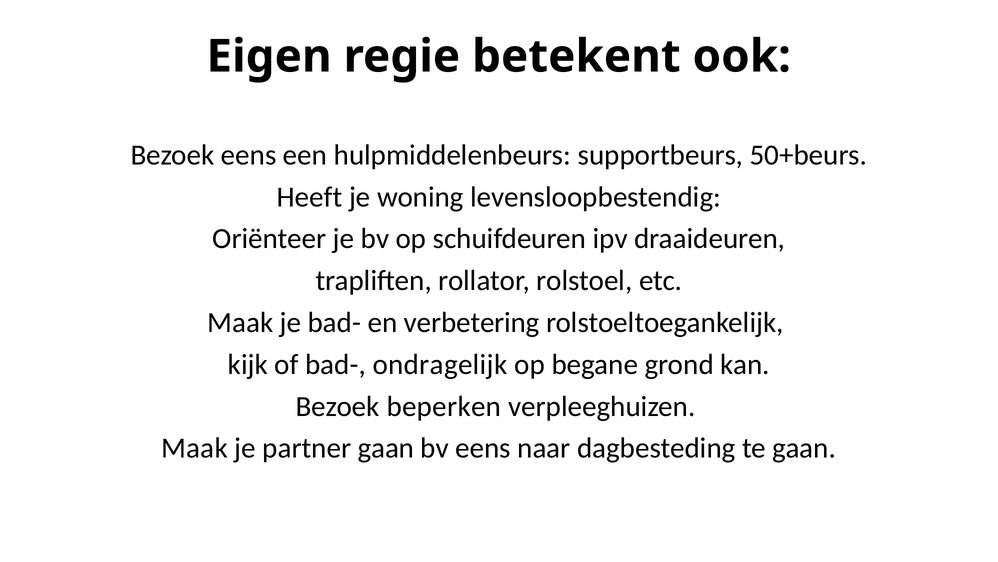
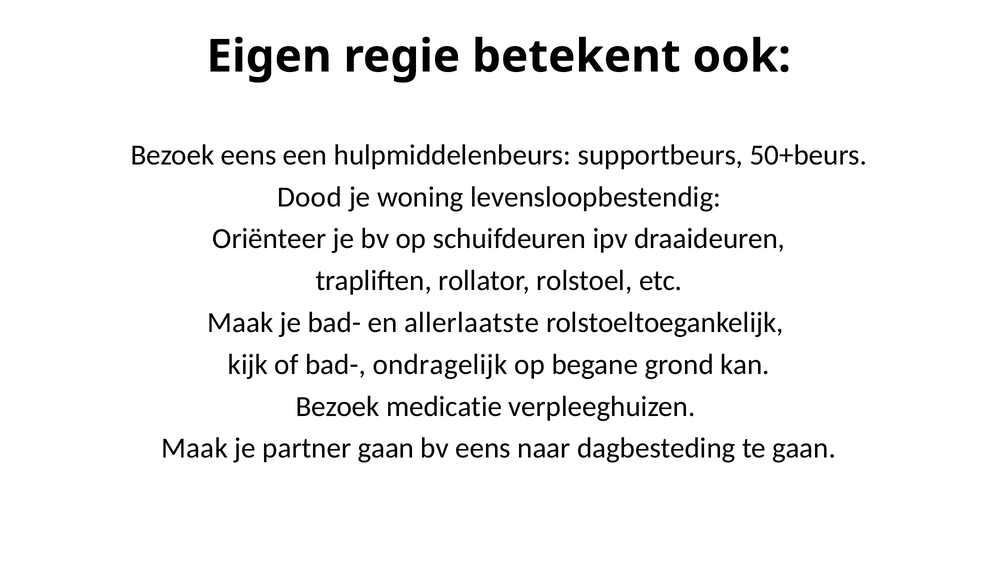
Heeft: Heeft -> Dood (309, 197)
verbetering: verbetering -> allerlaatste (472, 322)
beperken: beperken -> medicatie (444, 406)
